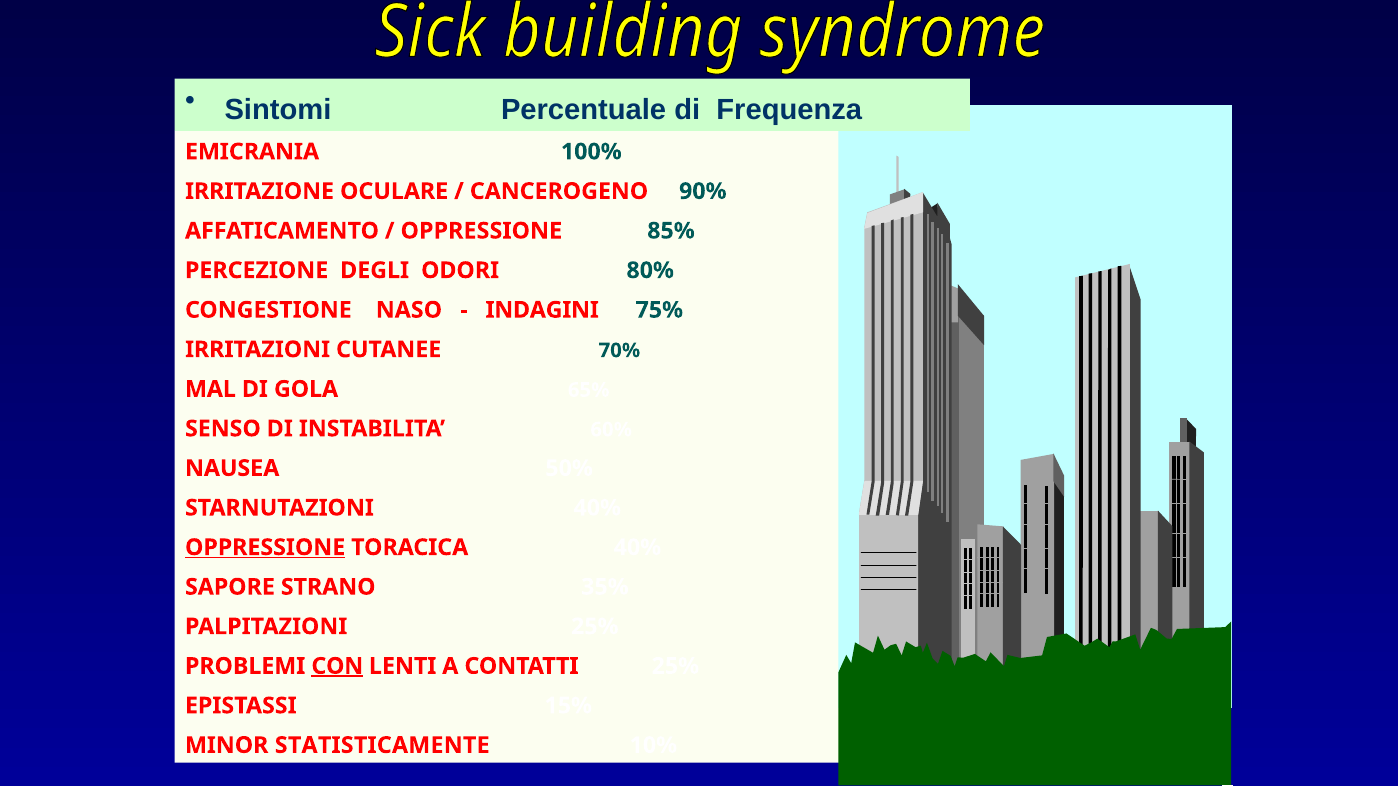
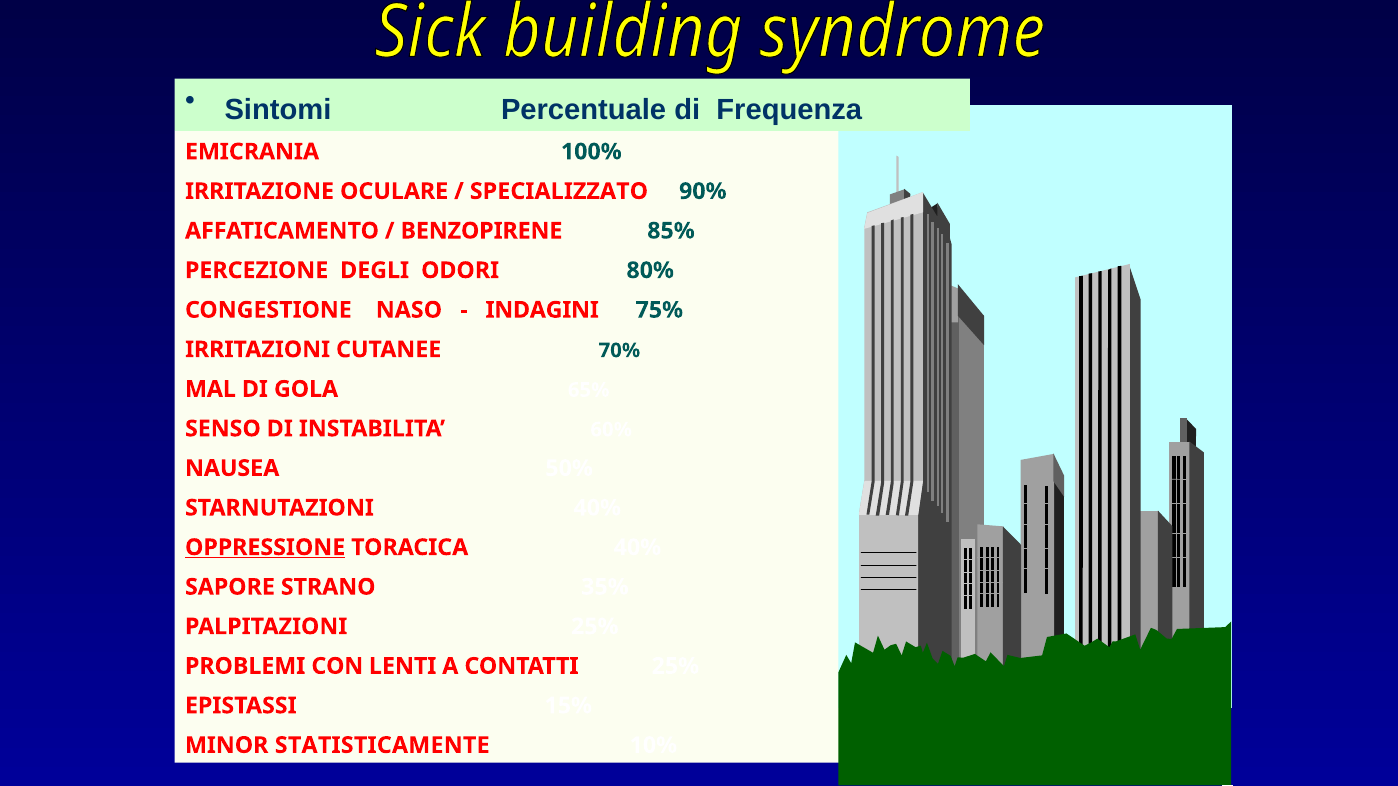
CANCEROGENO: CANCEROGENO -> SPECIALIZZATO (559, 191)
OPPRESSIONE: OPPRESSIONE -> BENZOPIRENE (481, 231)
CON underline: present -> none (337, 666)
